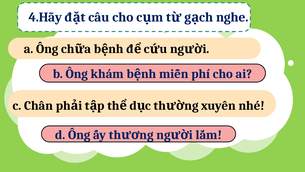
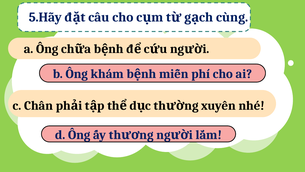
4.Hãy: 4.Hãy -> 5.Hãy (45, 17)
nghe: nghe -> cùng (232, 17)
